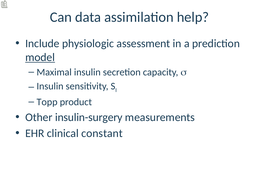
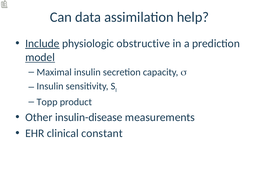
Include underline: none -> present (42, 44)
assessment: assessment -> obstructive (143, 44)
insulin-surgery: insulin-surgery -> insulin-disease (89, 117)
